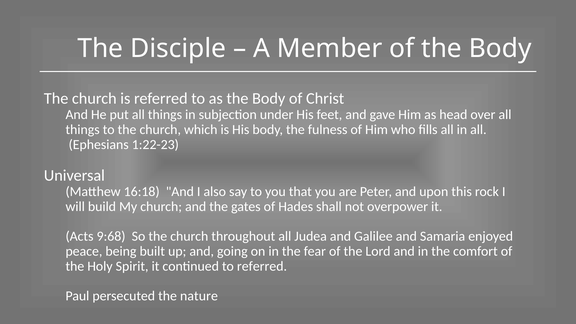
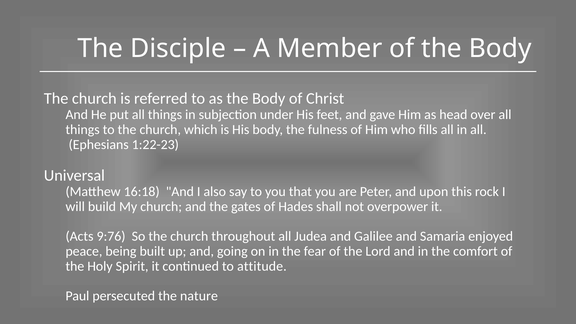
9:68: 9:68 -> 9:76 (111, 236)
to referred: referred -> attitude (262, 266)
